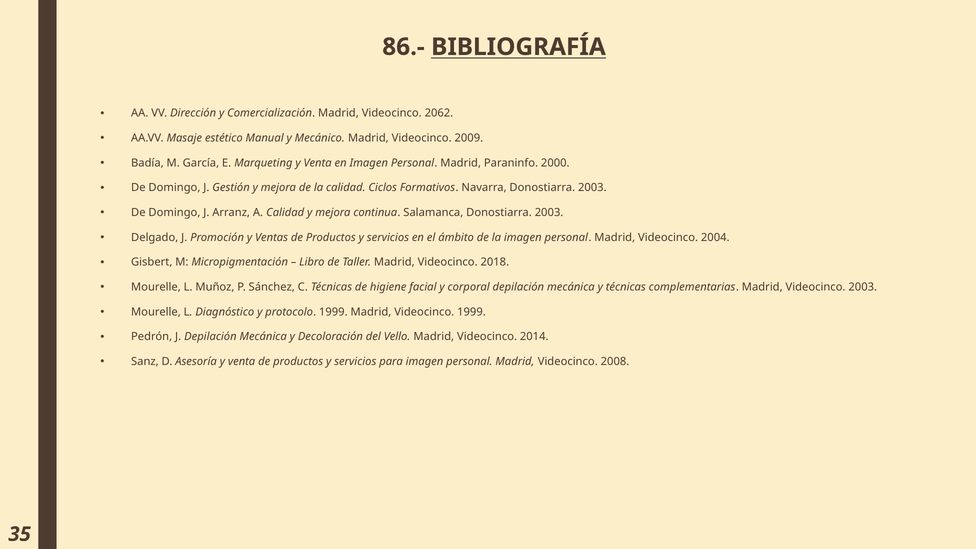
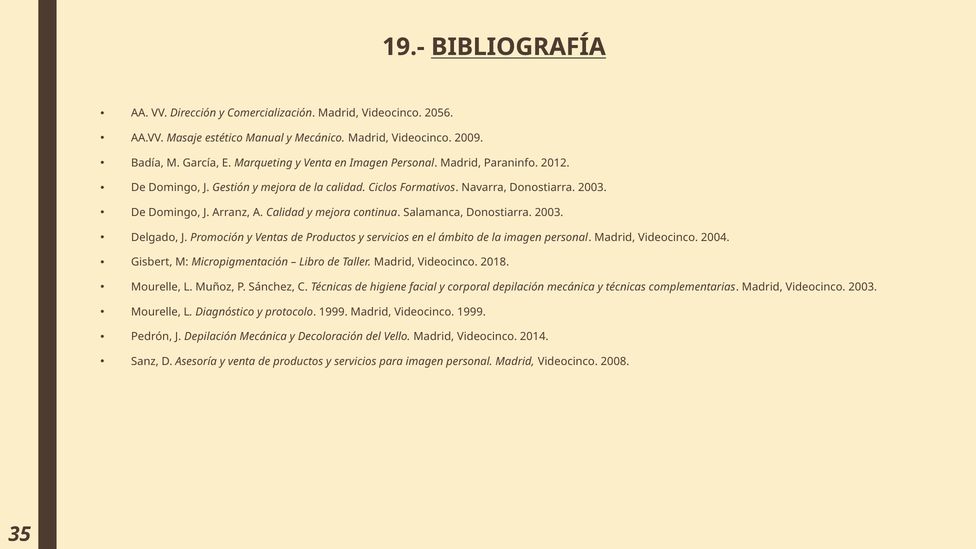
86.-: 86.- -> 19.- (404, 47)
2062: 2062 -> 2056 (439, 113)
2000: 2000 -> 2012 (555, 163)
